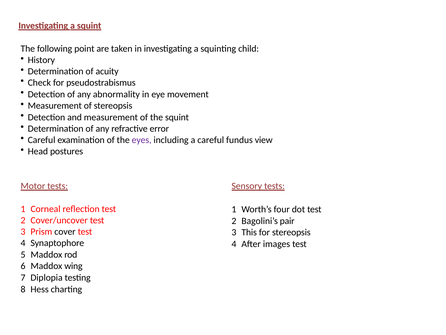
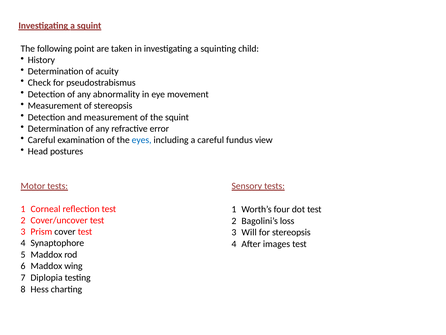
eyes colour: purple -> blue (142, 140)
pair: pair -> loss (287, 221)
This: This -> Will (249, 233)
